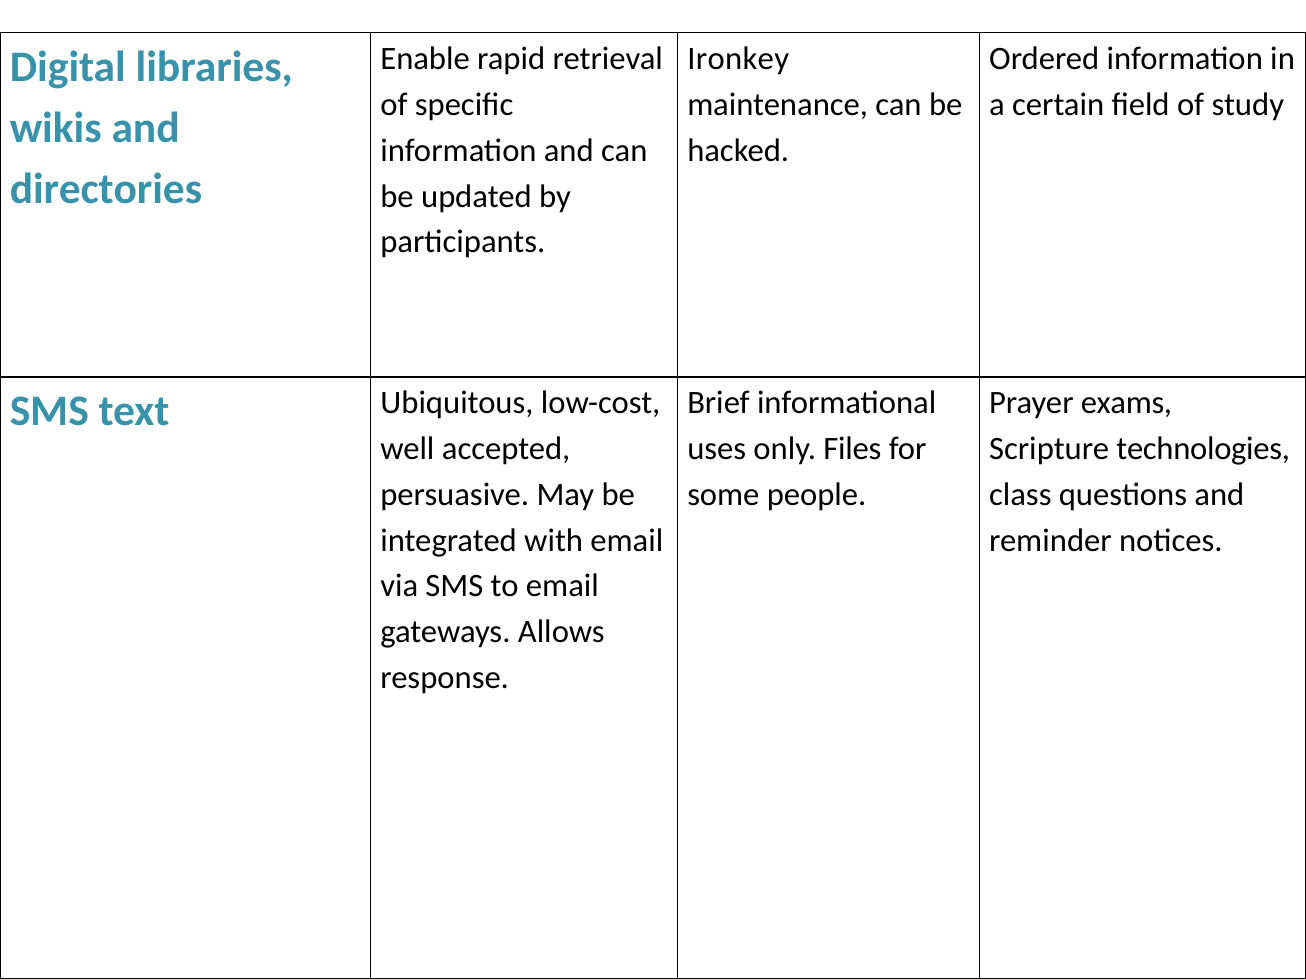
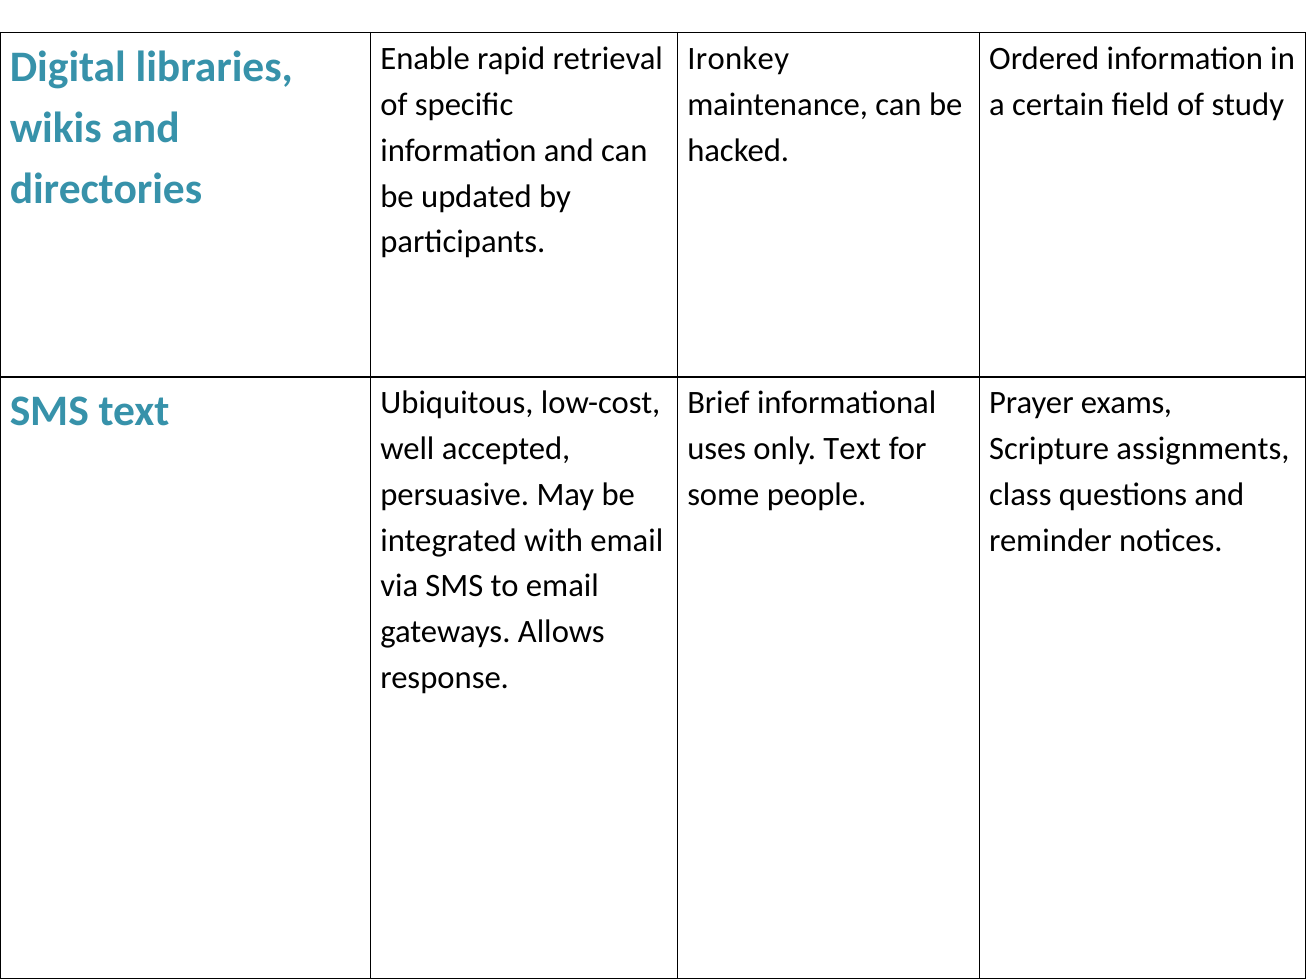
only Files: Files -> Text (852, 449)
technologies: technologies -> assignments (1203, 449)
